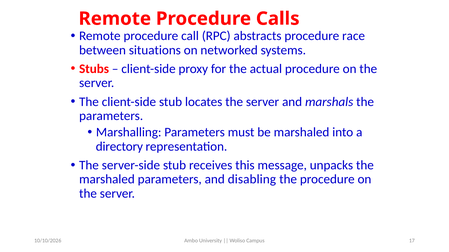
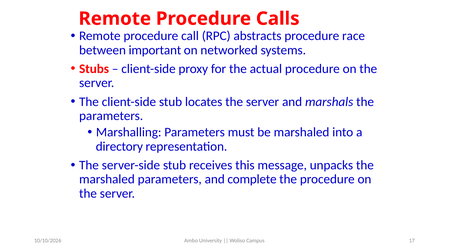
situations: situations -> important (155, 50)
disabling: disabling -> complete (252, 180)
